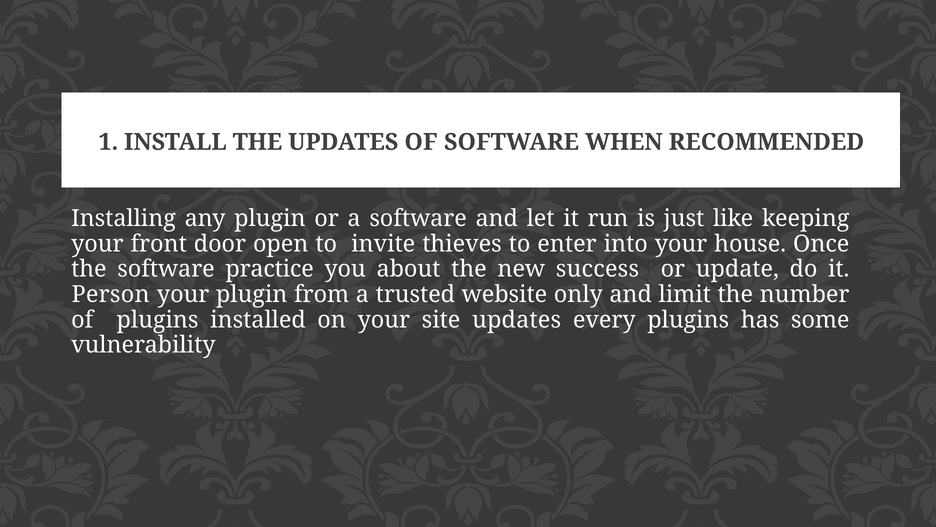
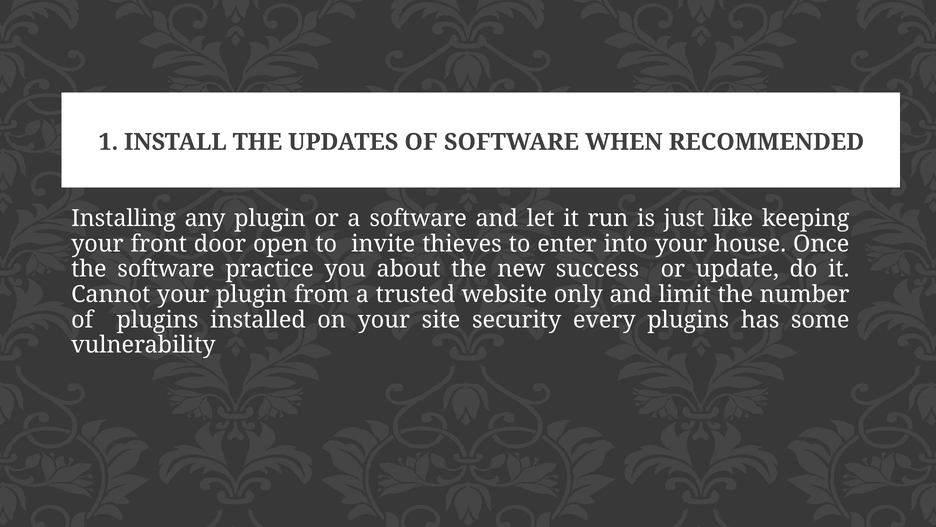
Person: Person -> Cannot (111, 294)
site updates: updates -> security (517, 319)
